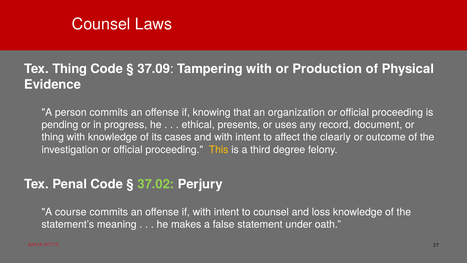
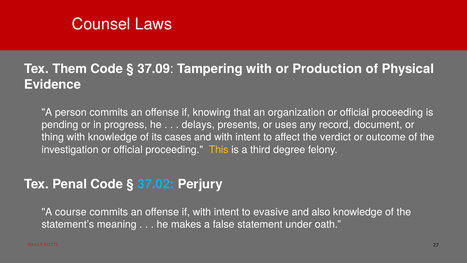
Tex Thing: Thing -> Them (70, 69)
ethical: ethical -> delays (198, 125)
clearly: clearly -> verdict (335, 137)
37.02 colour: light green -> light blue (156, 184)
to counsel: counsel -> evasive (271, 212)
loss: loss -> also (321, 212)
